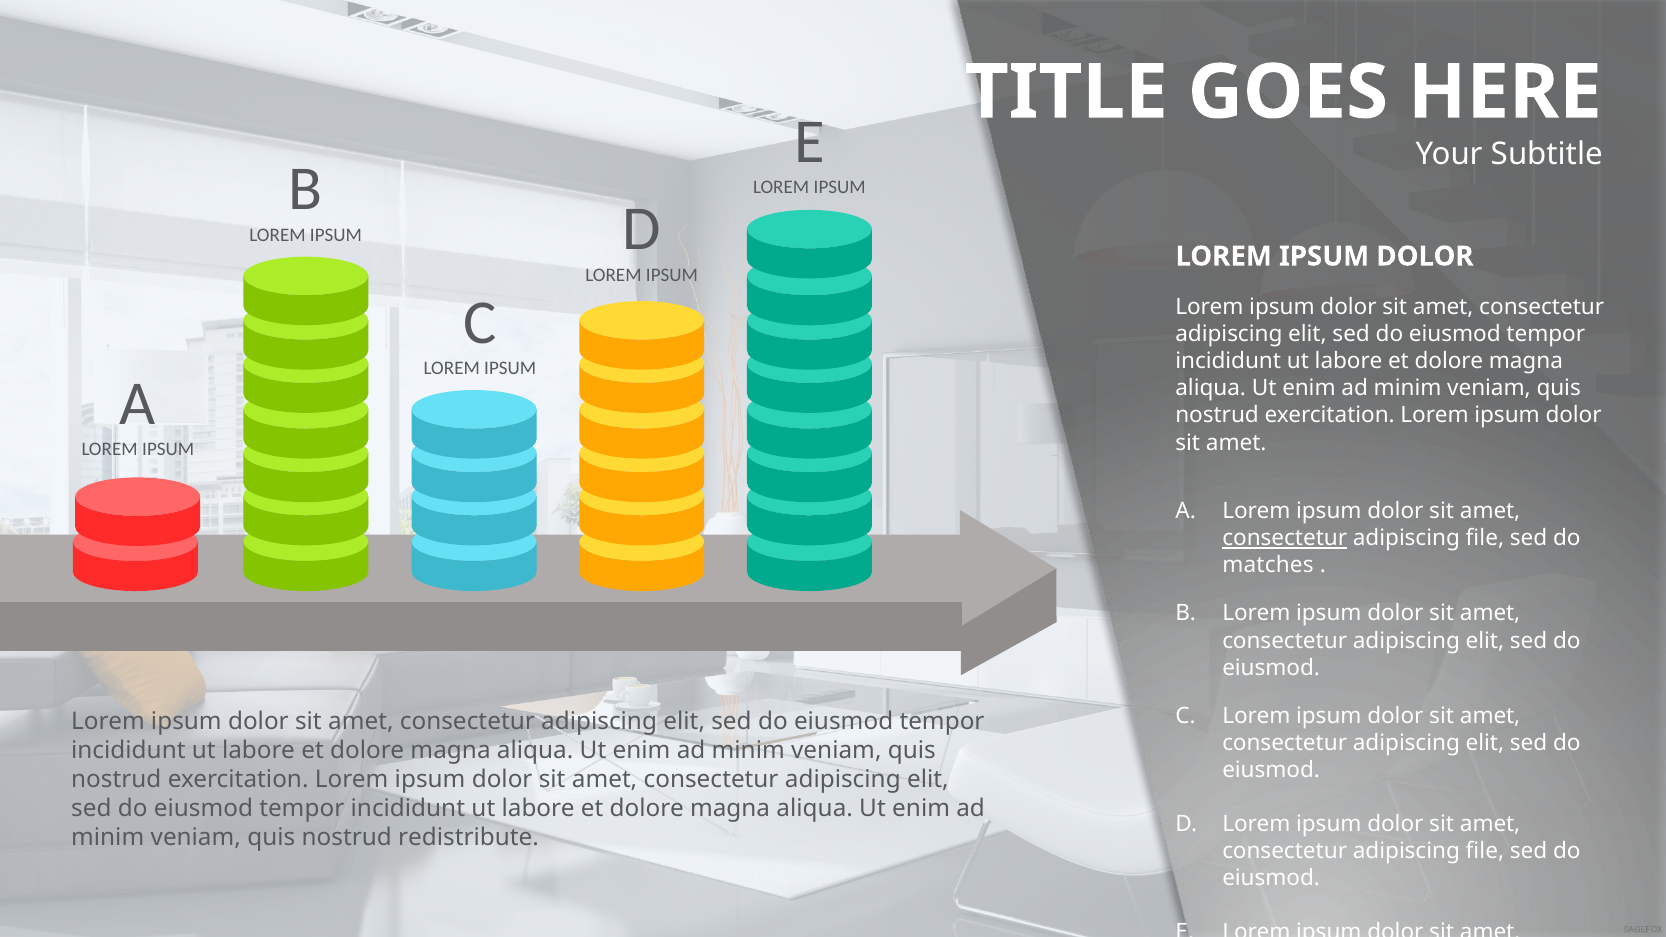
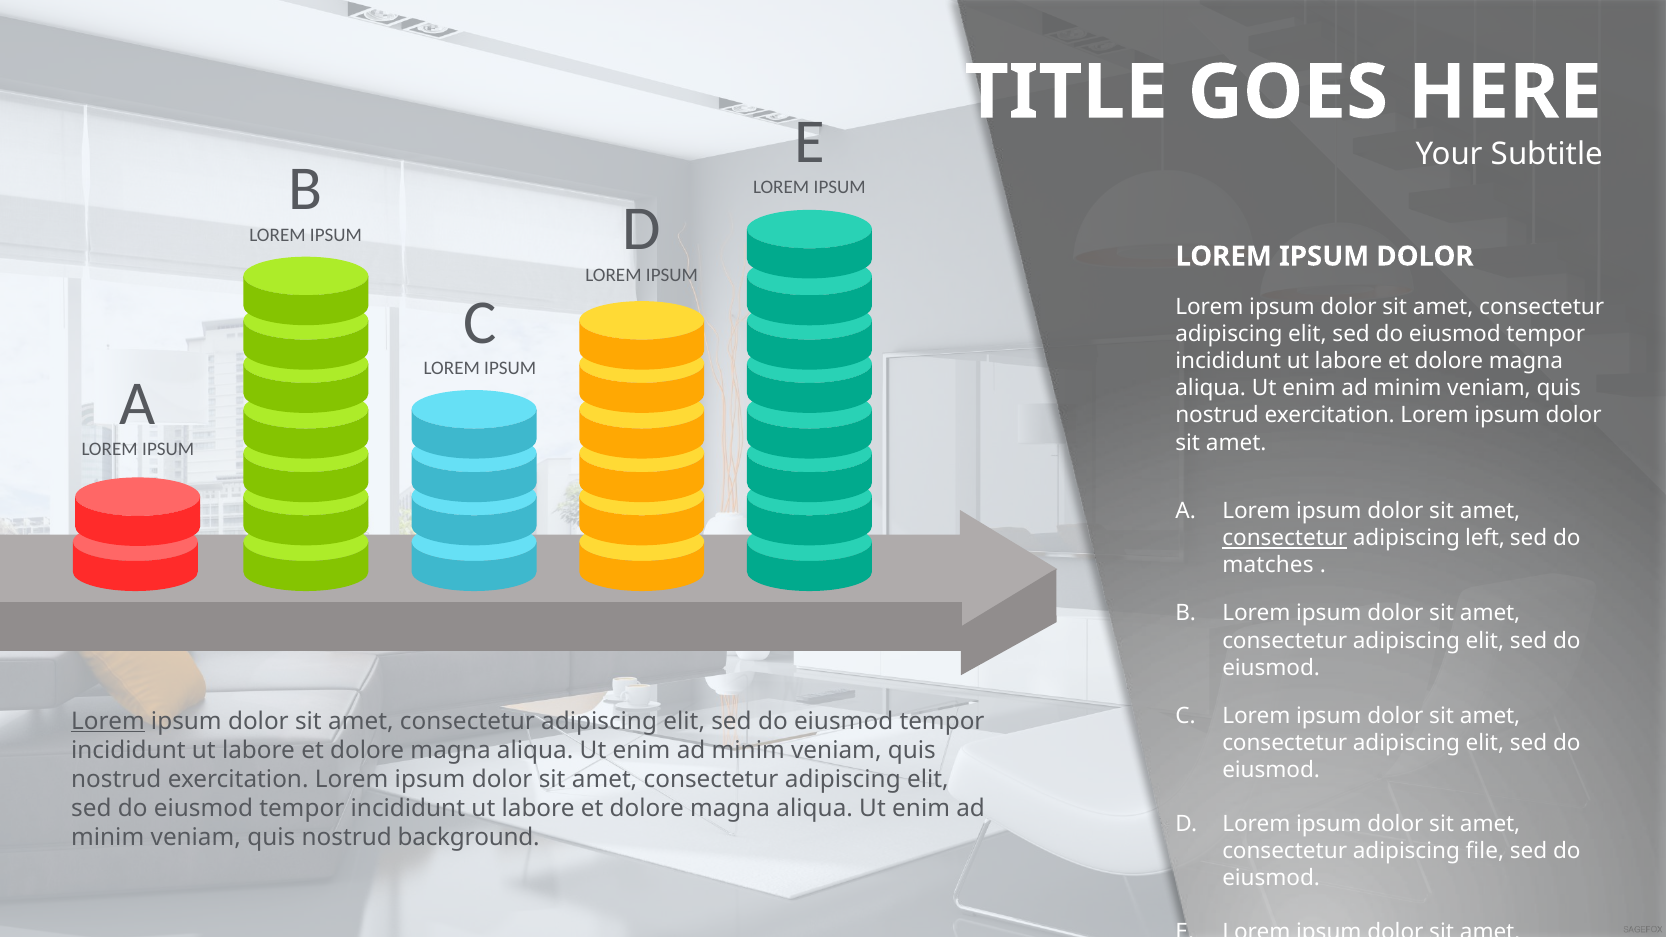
file: file -> left (1485, 538)
Lorem underline: none -> present (108, 721)
redistribute: redistribute -> background (469, 838)
